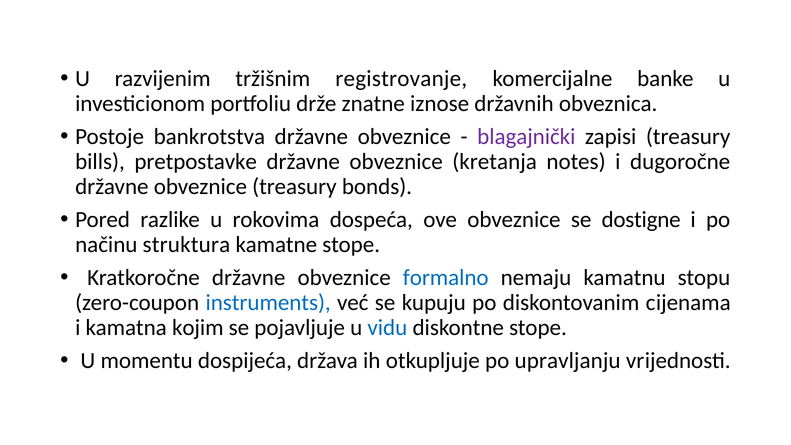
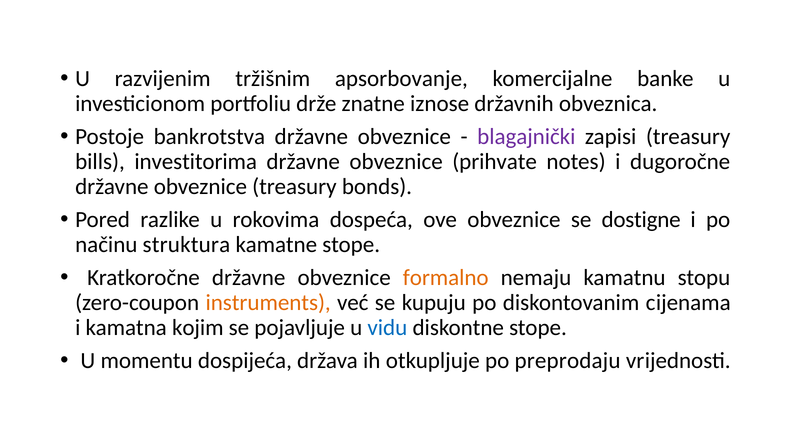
registrovanje: registrovanje -> apsorbovanje (401, 79)
pretpostavke: pretpostavke -> investitorima (196, 162)
kretanja: kretanja -> prihvate (495, 162)
formalno colour: blue -> orange (446, 278)
instruments colour: blue -> orange (268, 302)
upravljanju: upravljanju -> preprodaju (568, 360)
